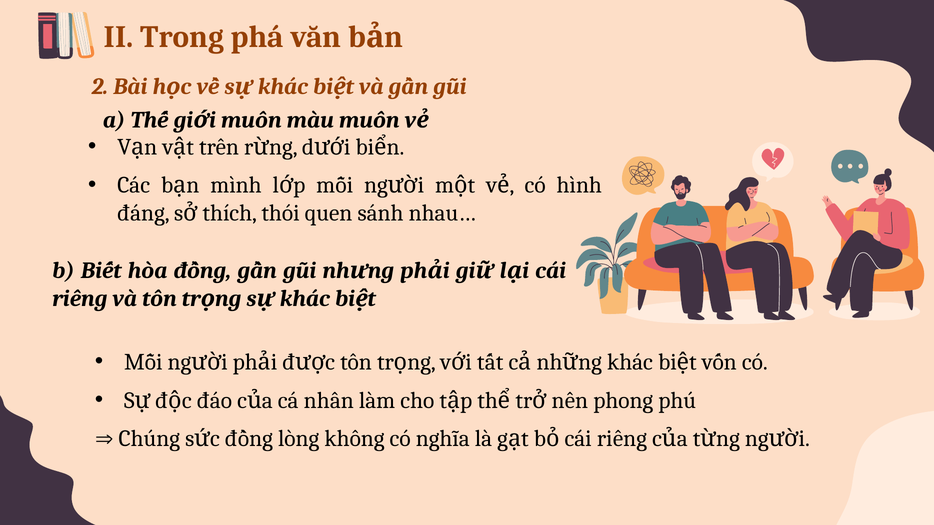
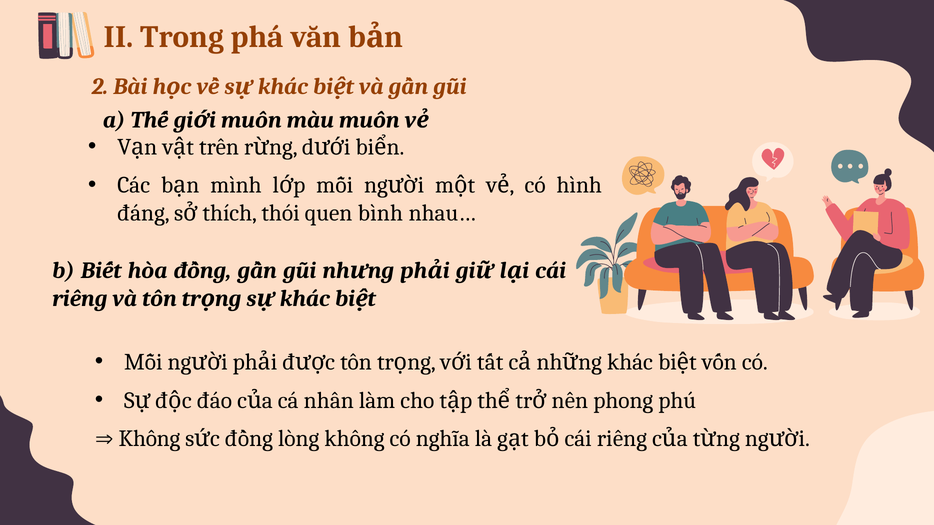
sánh: sánh -> bình (380, 213)
Chúng: Chúng -> Không (149, 439)
